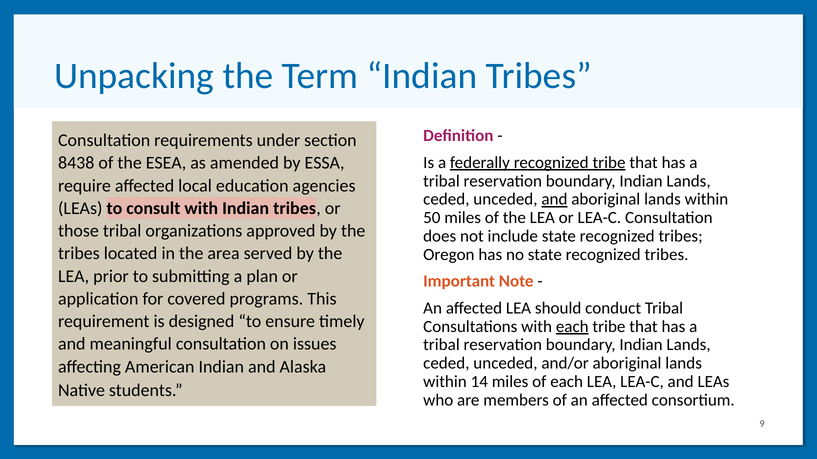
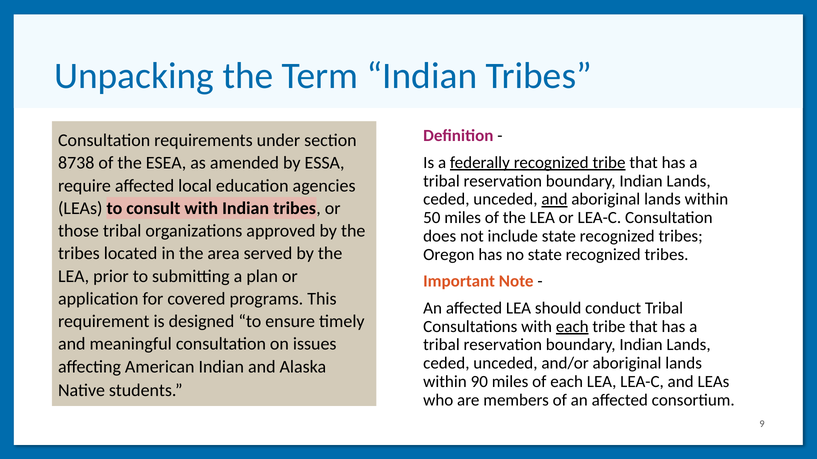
8438: 8438 -> 8738 (76, 163)
14: 14 -> 90 (479, 382)
